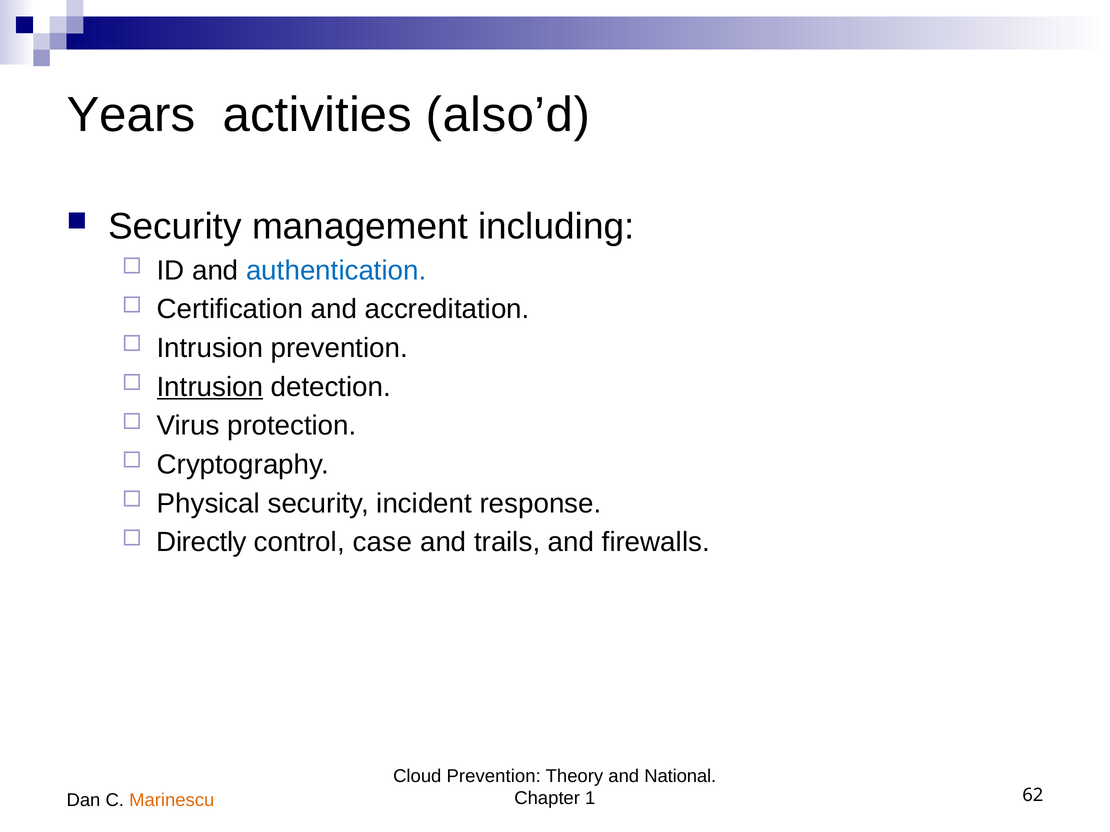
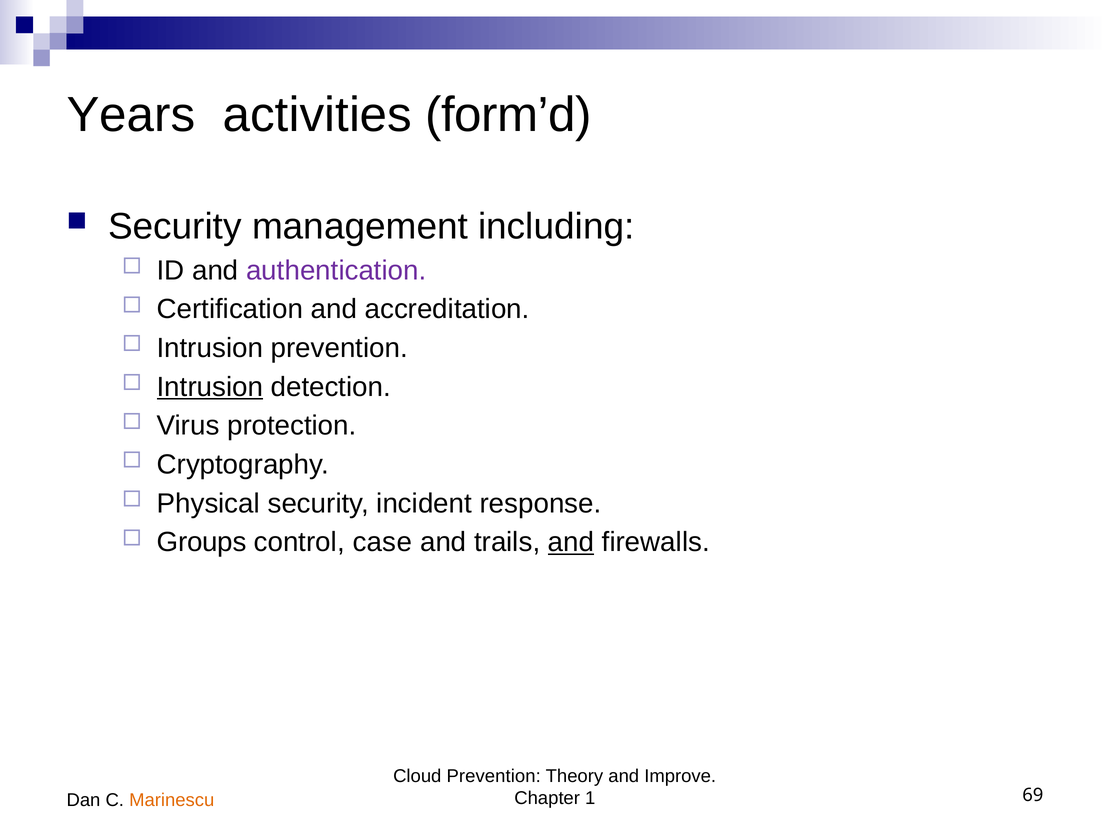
also’d: also’d -> form’d (508, 115)
authentication colour: blue -> purple (336, 271)
Directly: Directly -> Groups (202, 543)
and underline: none -> present (571, 543)
National: National -> Improve (680, 776)
62: 62 -> 69 (1033, 796)
